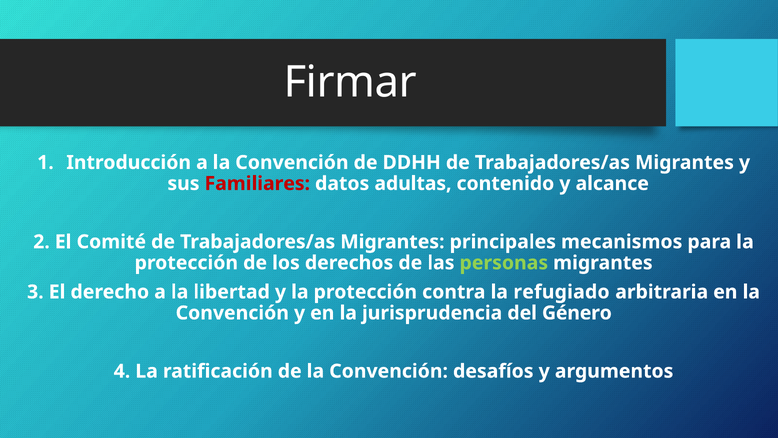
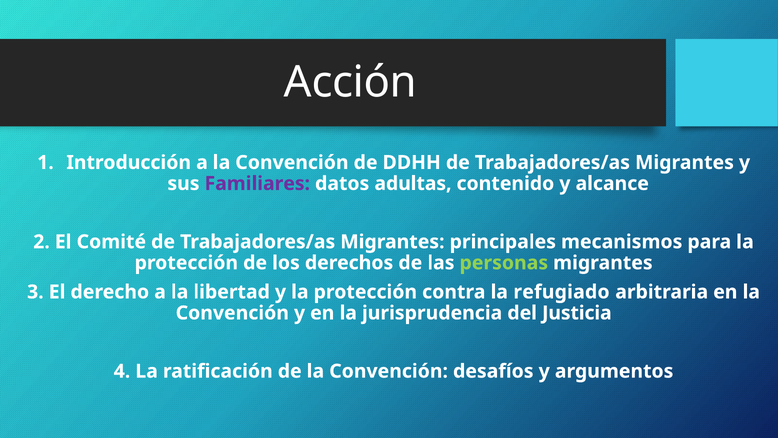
Firmar: Firmar -> Acción (350, 82)
Familiares colour: red -> purple (257, 183)
Género: Género -> Justicia (577, 313)
